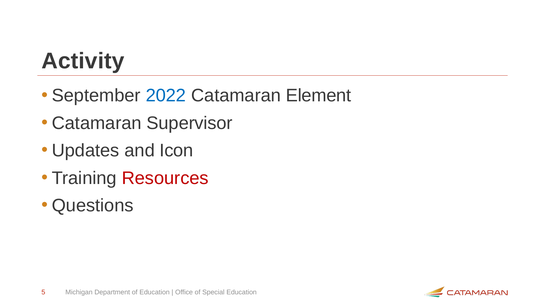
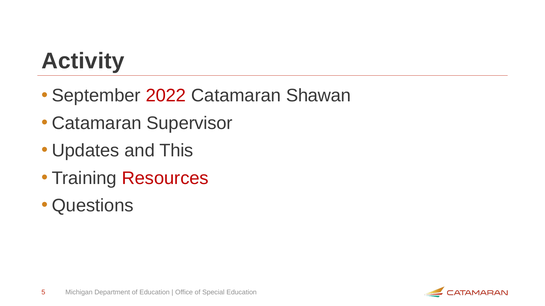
2022 colour: blue -> red (166, 96)
Element: Element -> Shawan (318, 96)
Icon: Icon -> This (176, 151)
